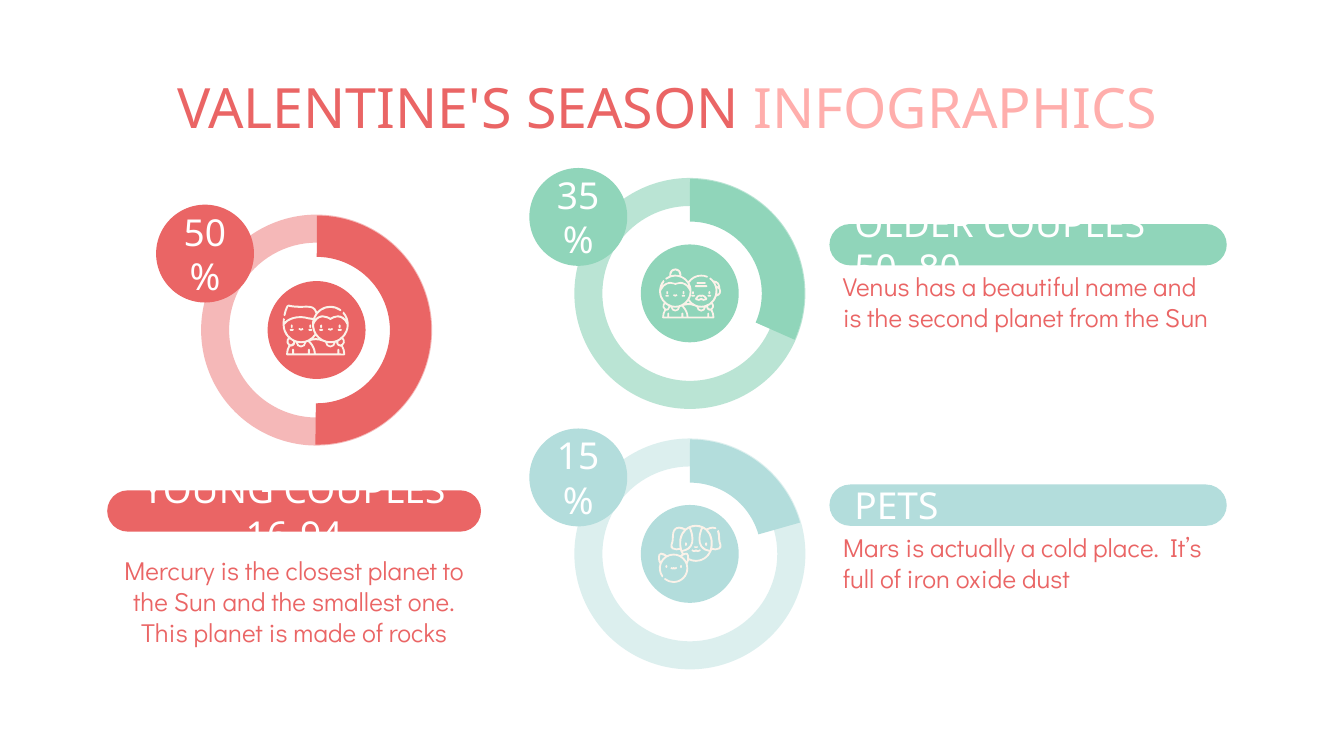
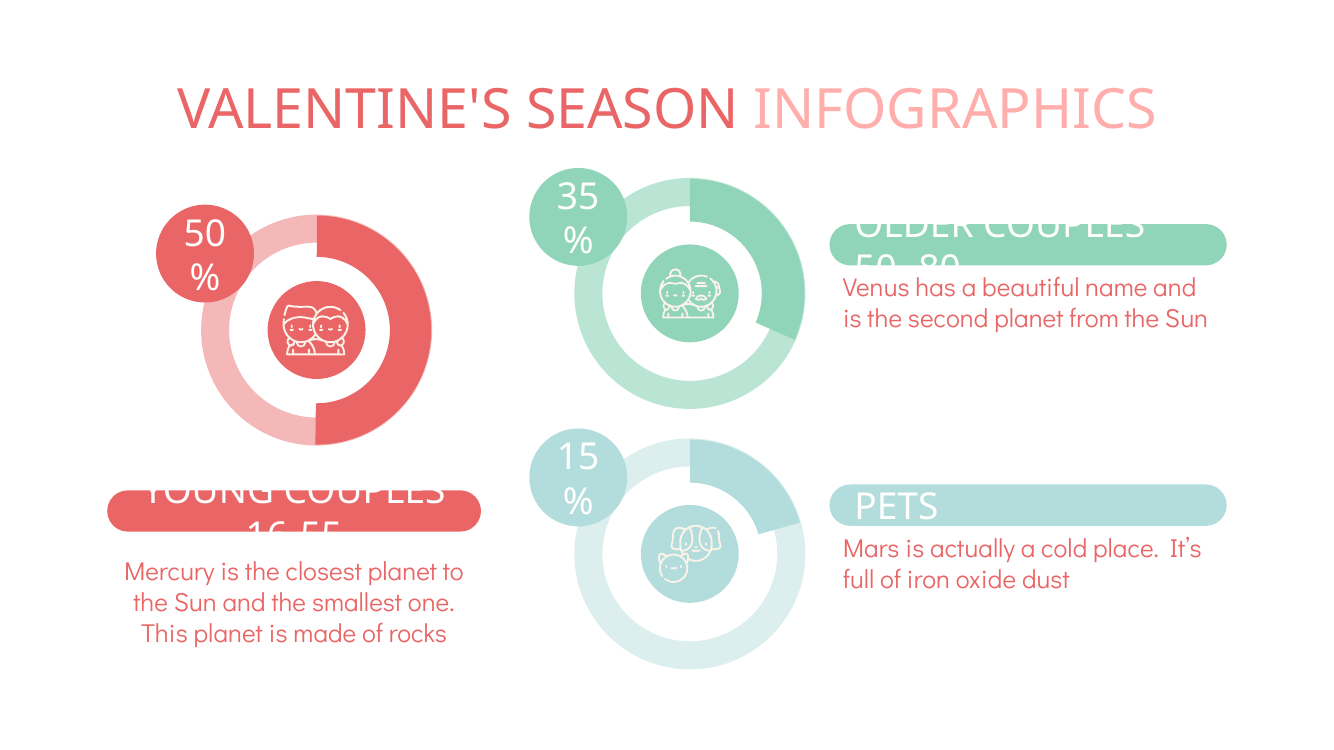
16-94: 16-94 -> 16-55 (294, 536)
